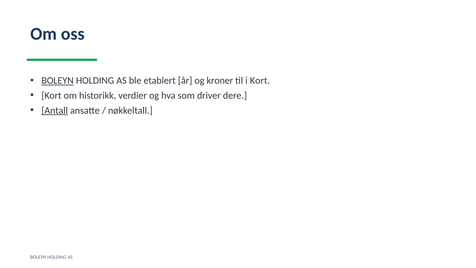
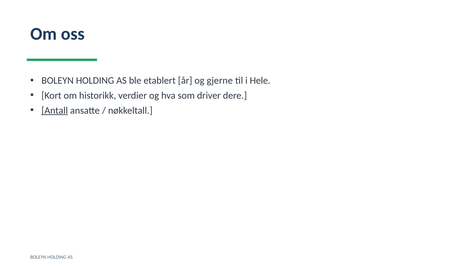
BOLEYN underline: present -> none (58, 81)
kroner: kroner -> gjerne (220, 81)
i Kort: Kort -> Hele (260, 81)
